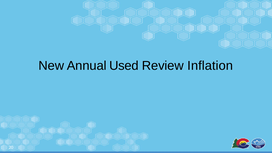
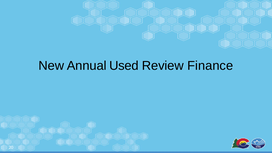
Inflation: Inflation -> Finance (210, 66)
